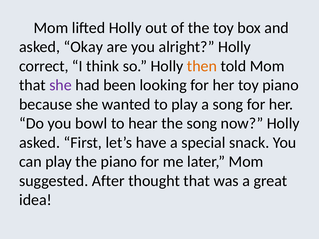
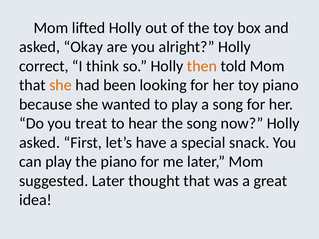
she colour: purple -> orange (61, 85)
bowl: bowl -> treat (91, 124)
suggested After: After -> Later (108, 181)
